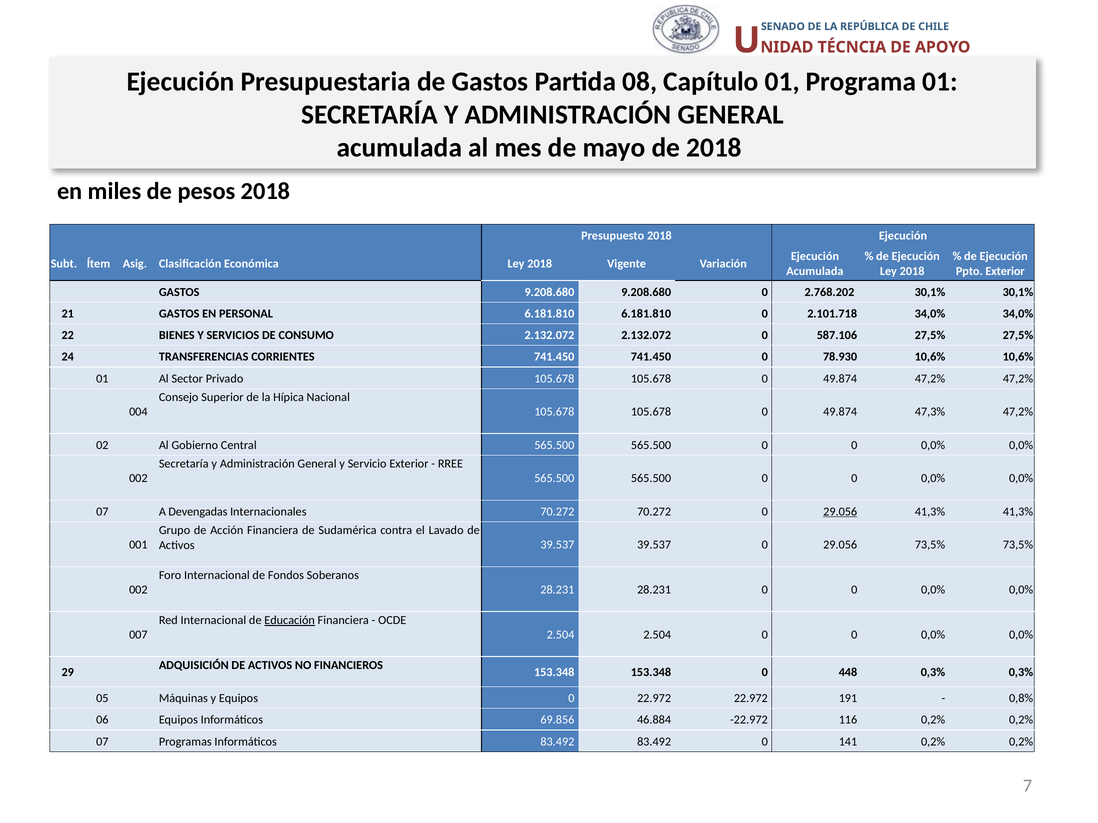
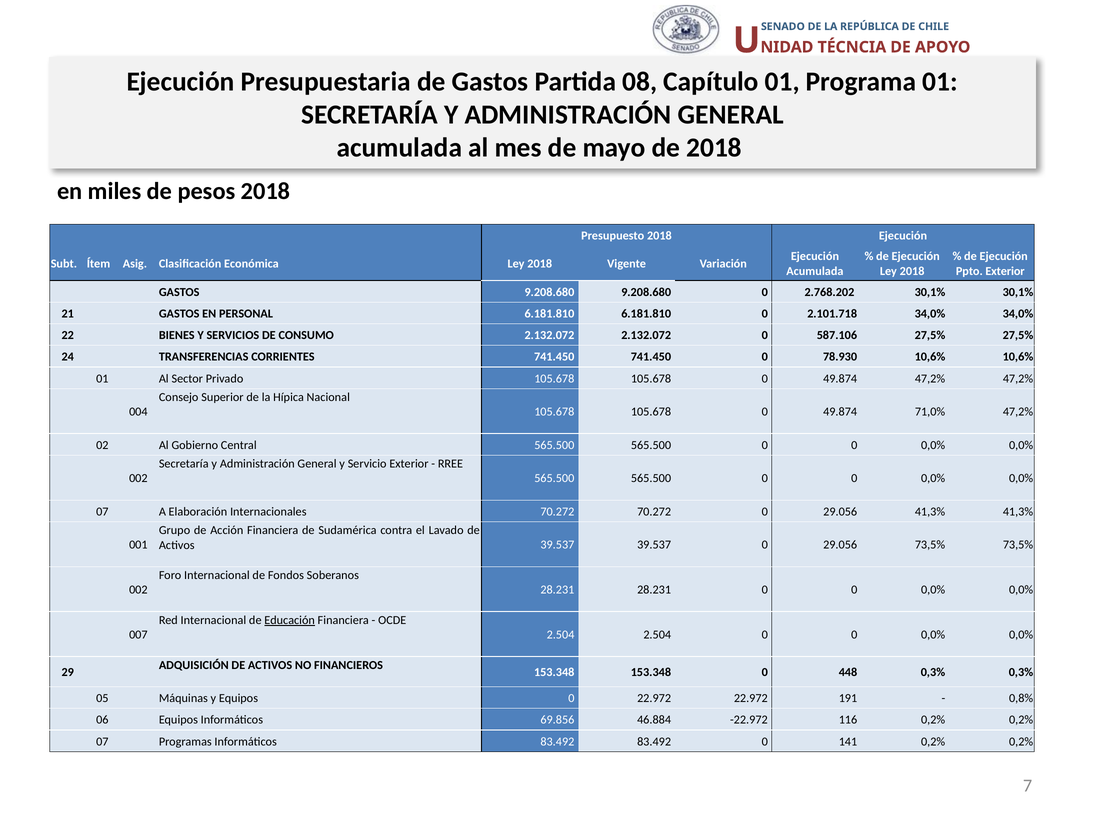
47,3%: 47,3% -> 71,0% (930, 412)
A Devengadas: Devengadas -> Elaboración (198, 512)
29.056 underline: present -> none (840, 512)
